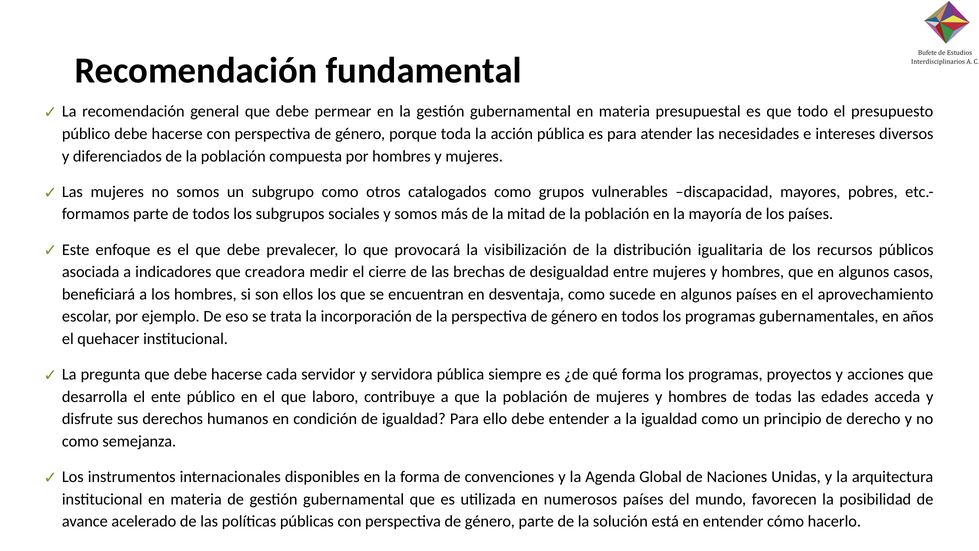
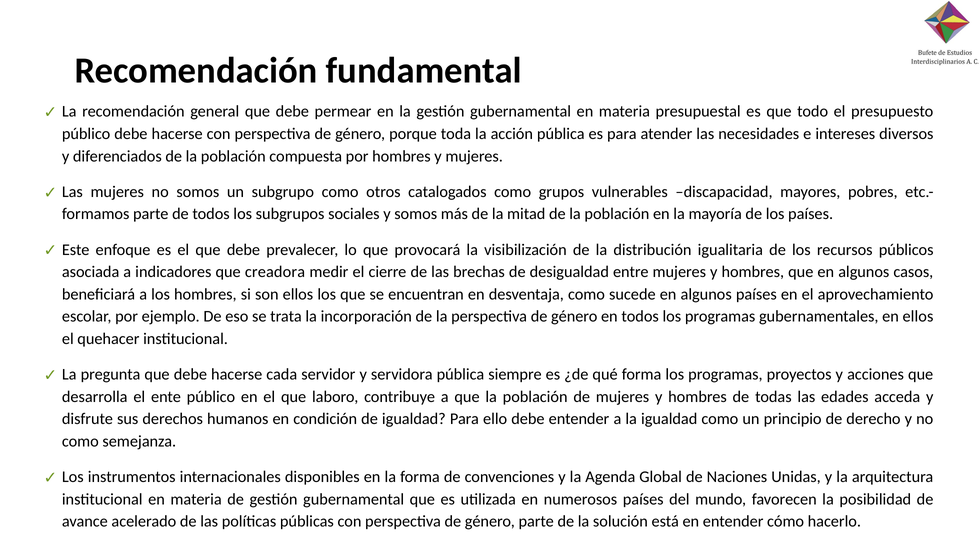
en años: años -> ellos (918, 316)
